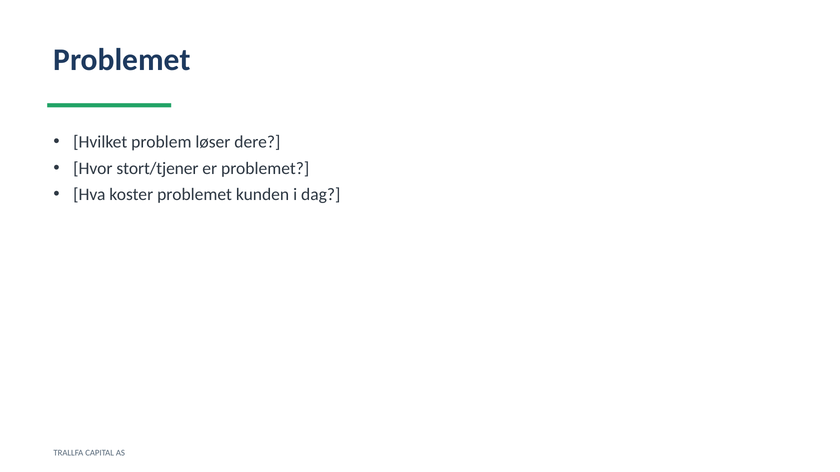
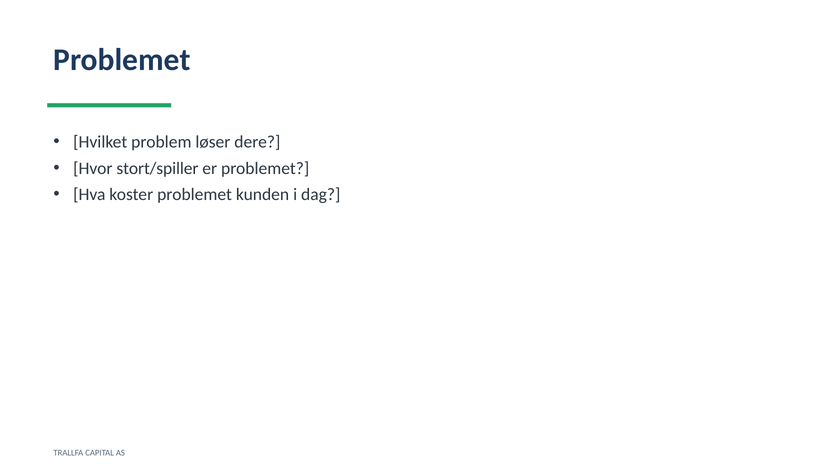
stort/tjener: stort/tjener -> stort/spiller (157, 169)
